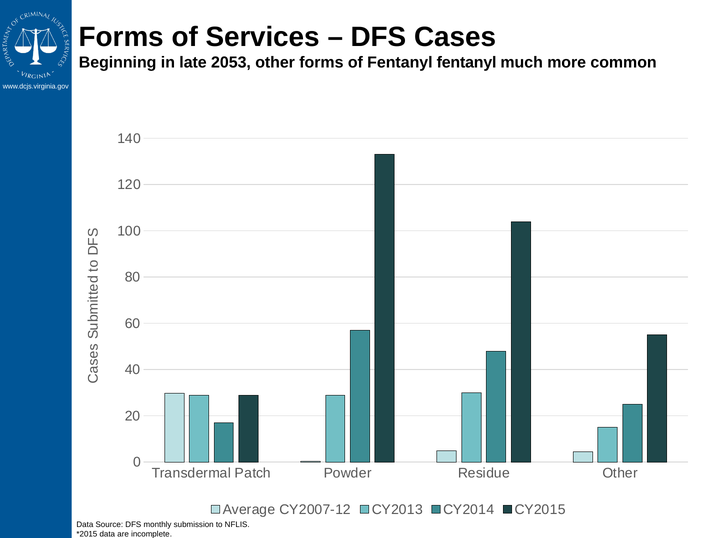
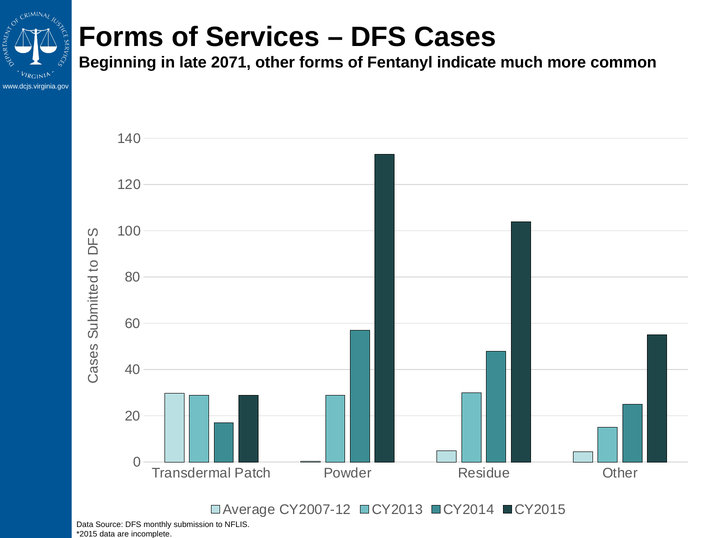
2053: 2053 -> 2071 (231, 63)
Fentanyl fentanyl: fentanyl -> indicate (467, 63)
